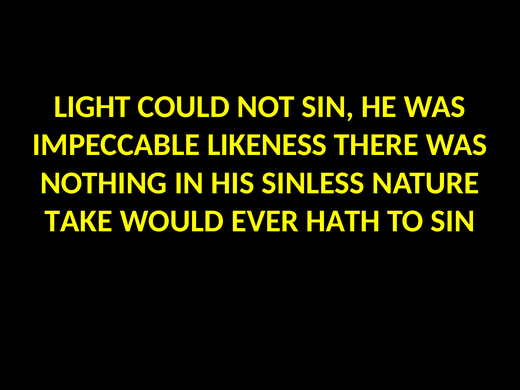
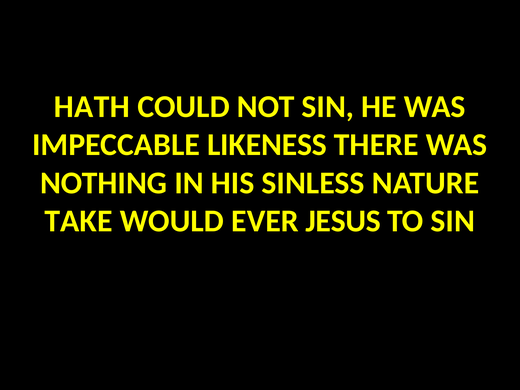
LIGHT: LIGHT -> HATH (92, 107)
HATH: HATH -> JESUS (343, 221)
